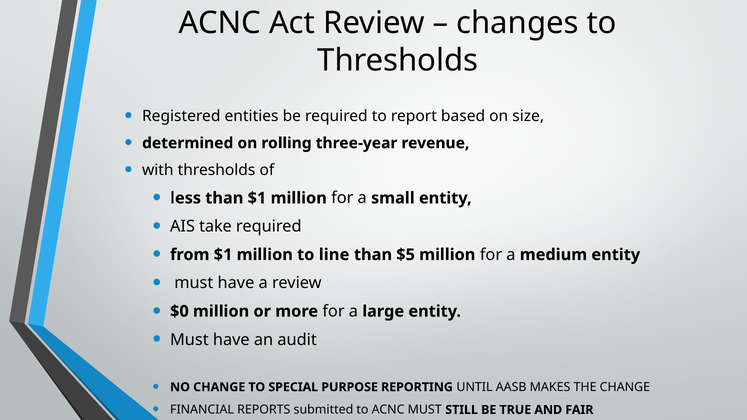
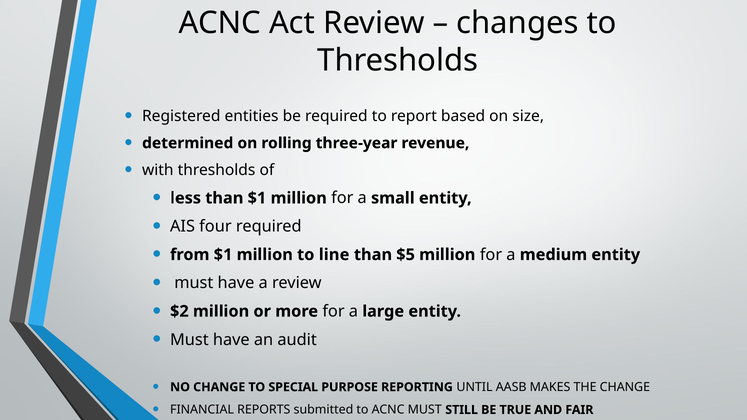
take: take -> four (215, 226)
$0: $0 -> $2 (179, 311)
